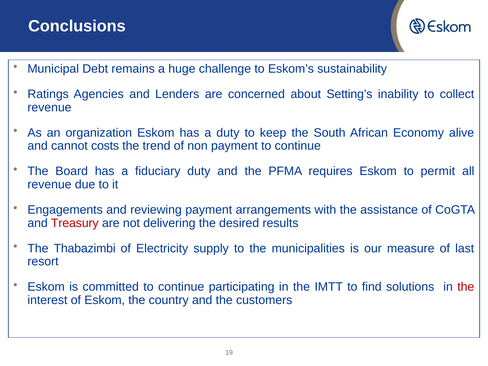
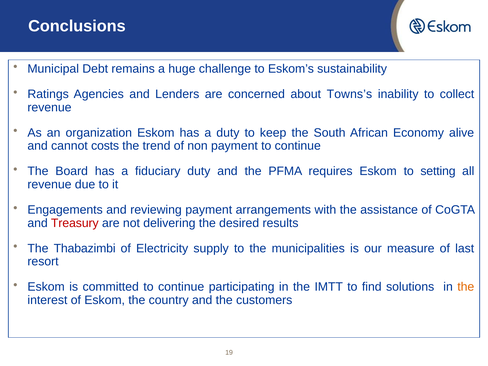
Setting’s: Setting’s -> Towns’s (349, 94)
permit: permit -> setting (438, 171)
the colour: red -> orange (466, 287)
